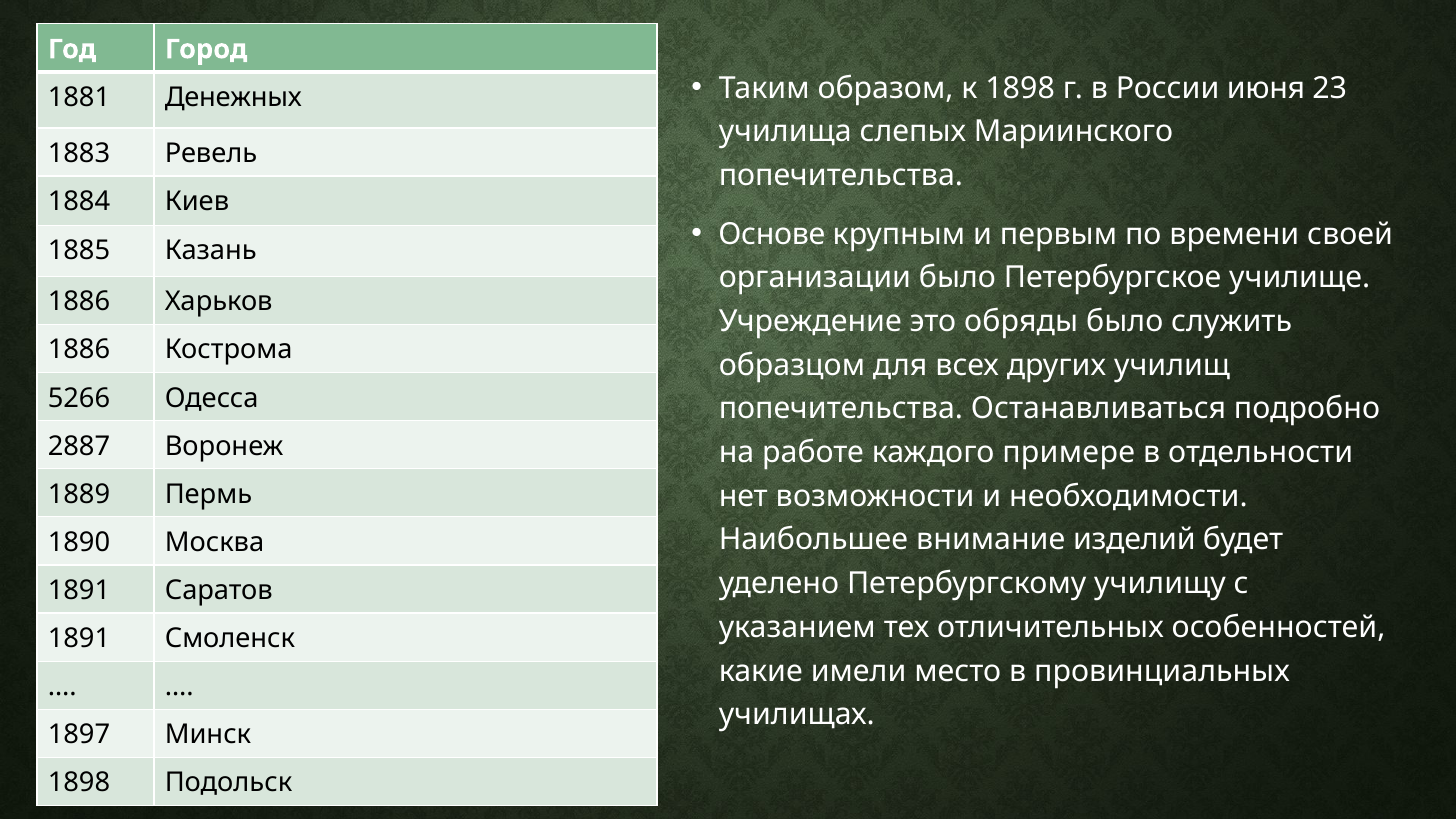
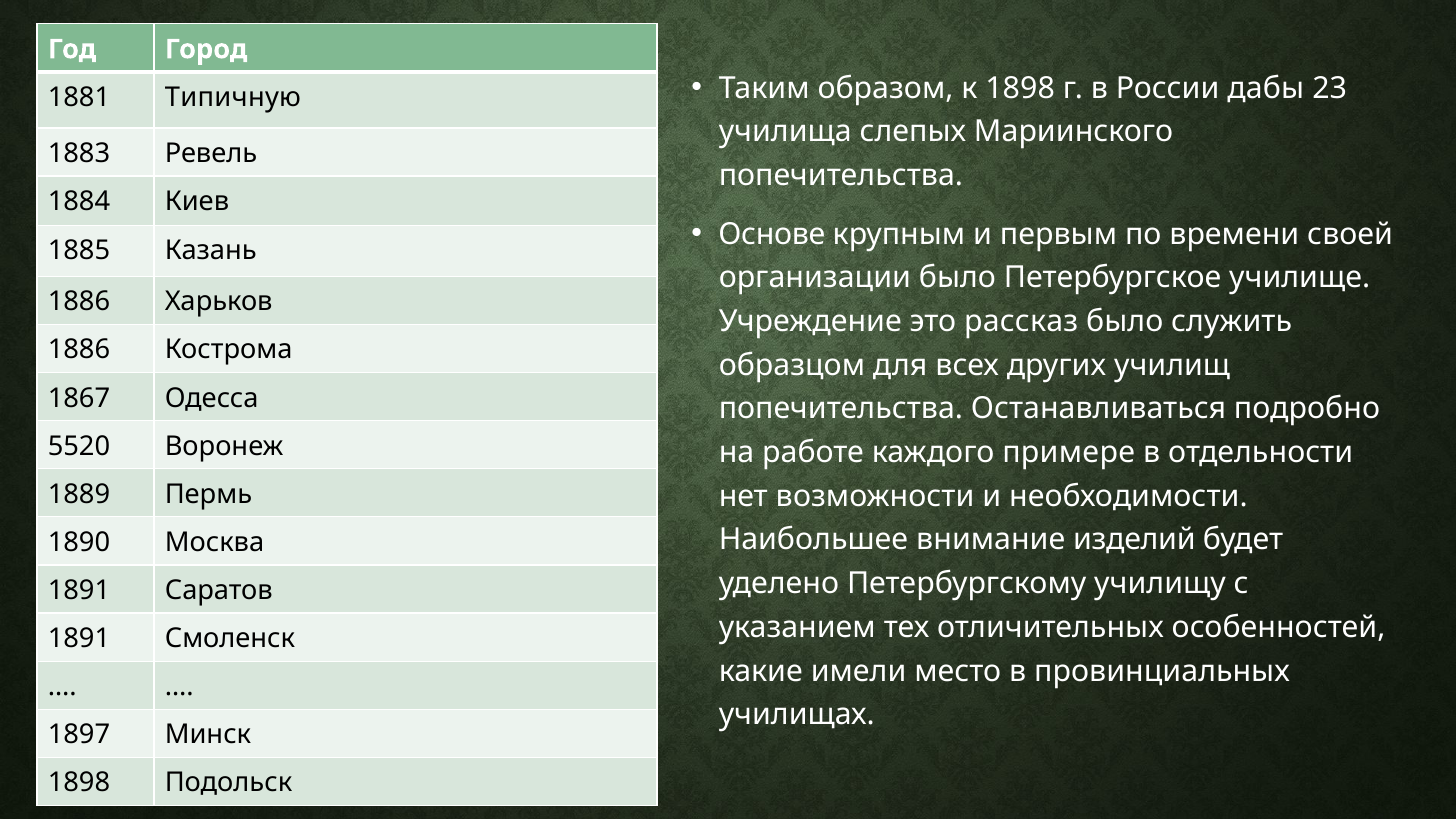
июня: июня -> дабы (1266, 88)
Денежных: Денежных -> Типичную (233, 97)
обряды: обряды -> рассказ (1021, 322)
5266: 5266 -> 1867 (79, 398)
2887: 2887 -> 5520 (79, 446)
